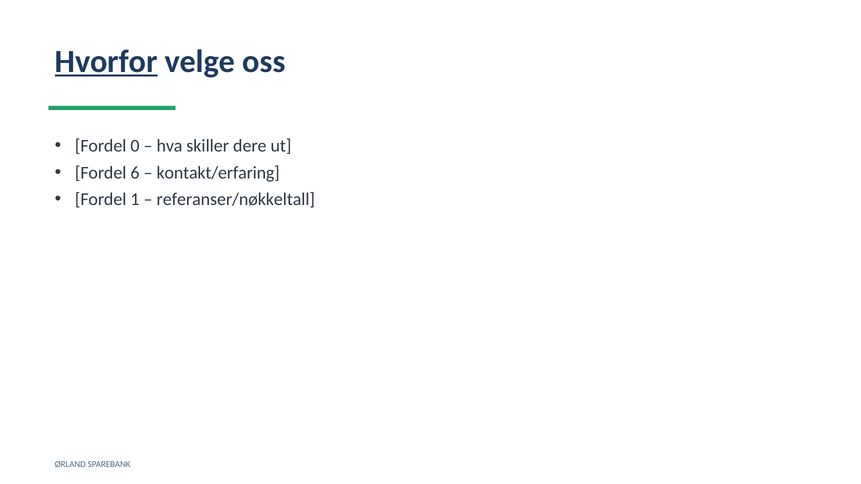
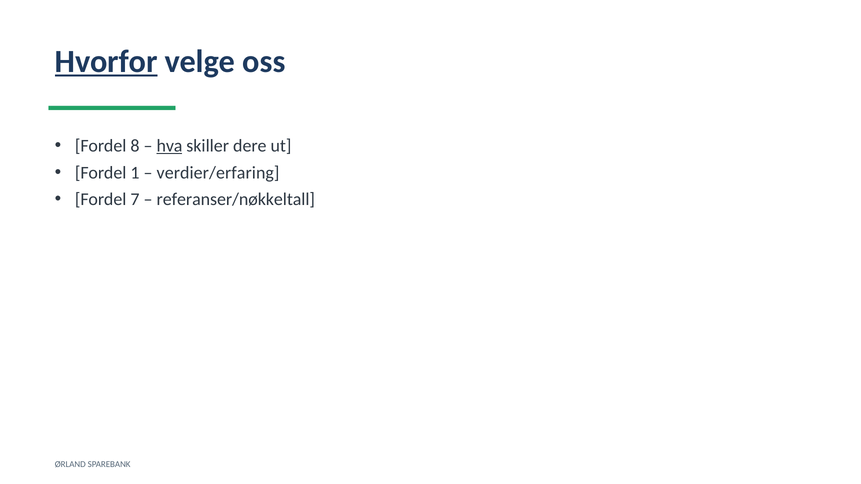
0: 0 -> 8 (135, 146)
hva underline: none -> present (170, 146)
6: 6 -> 1 (135, 173)
kontakt/erfaring: kontakt/erfaring -> verdier/erfaring (218, 173)
1: 1 -> 7 (135, 200)
